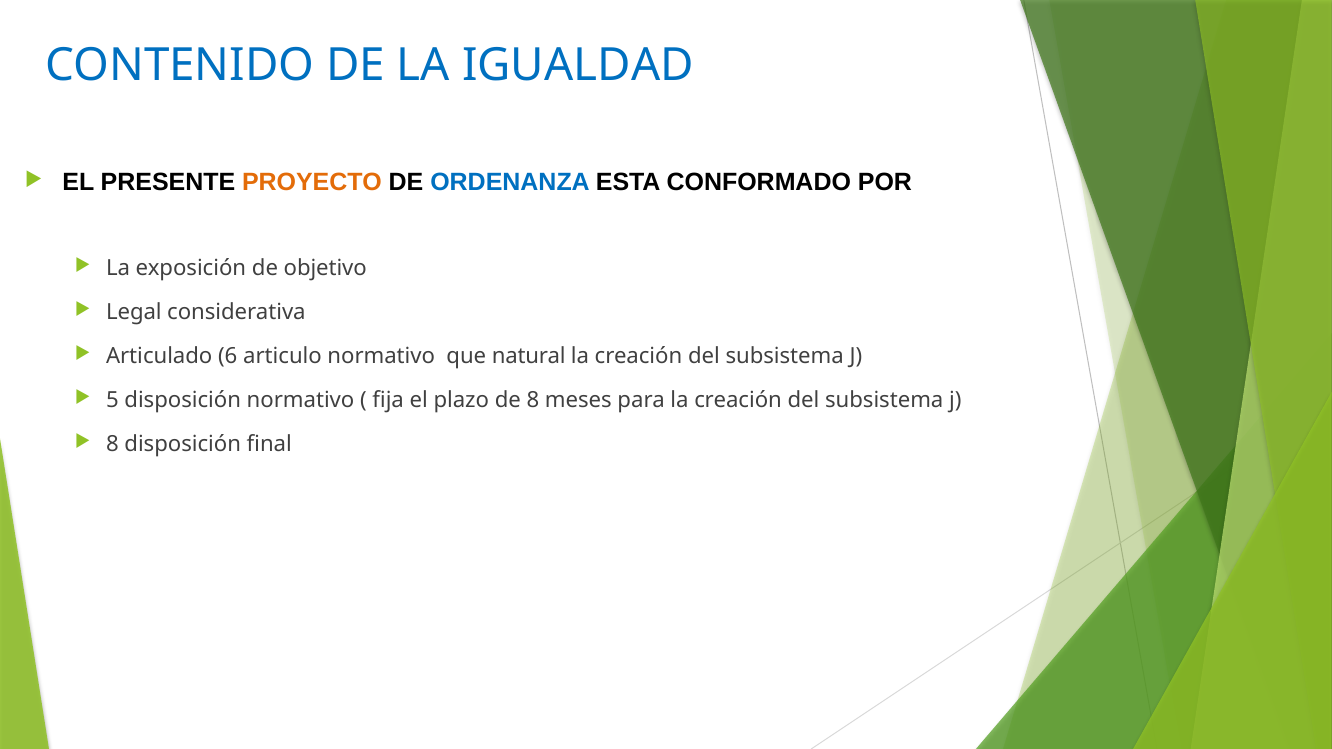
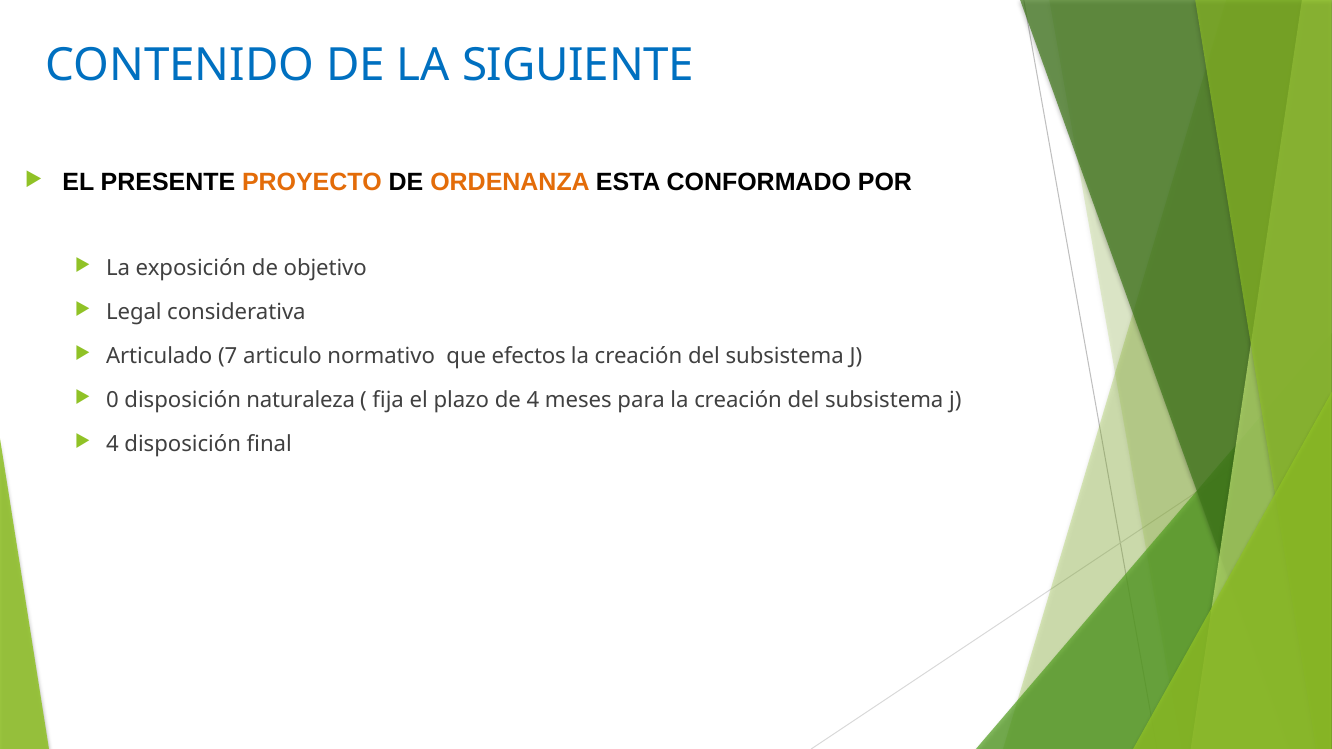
IGUALDAD: IGUALDAD -> SIGUIENTE (578, 65)
ORDENANZA colour: blue -> orange (510, 183)
6: 6 -> 7 (228, 356)
natural: natural -> efectos (529, 356)
5: 5 -> 0 (112, 400)
disposición normativo: normativo -> naturaleza (301, 400)
de 8: 8 -> 4 (533, 400)
8: 8 -> 4 (112, 444)
